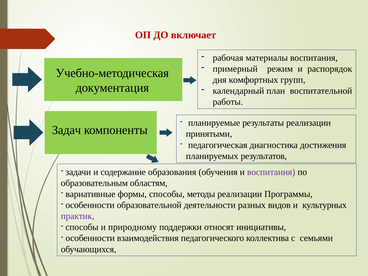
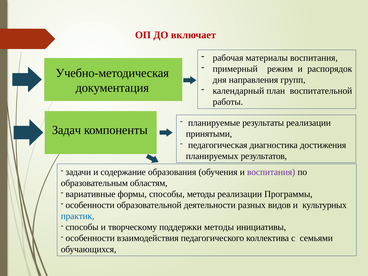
комфортных: комфортных -> направления (253, 80)
практик colour: purple -> blue (78, 216)
природному: природному -> творческому (133, 227)
поддержки относят: относят -> методы (219, 227)
